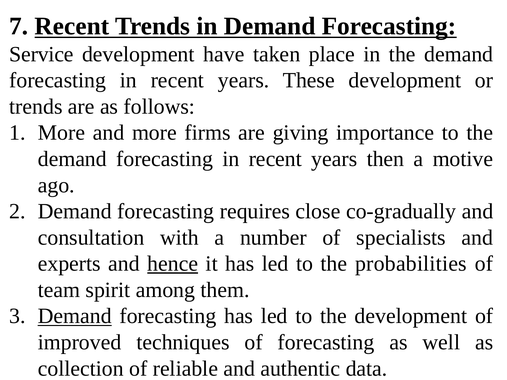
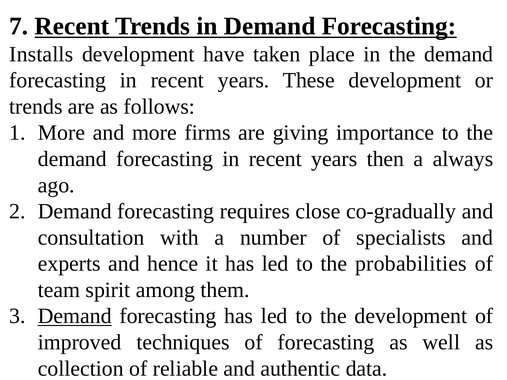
Service: Service -> Installs (41, 54)
motive: motive -> always (463, 159)
hence underline: present -> none (173, 264)
